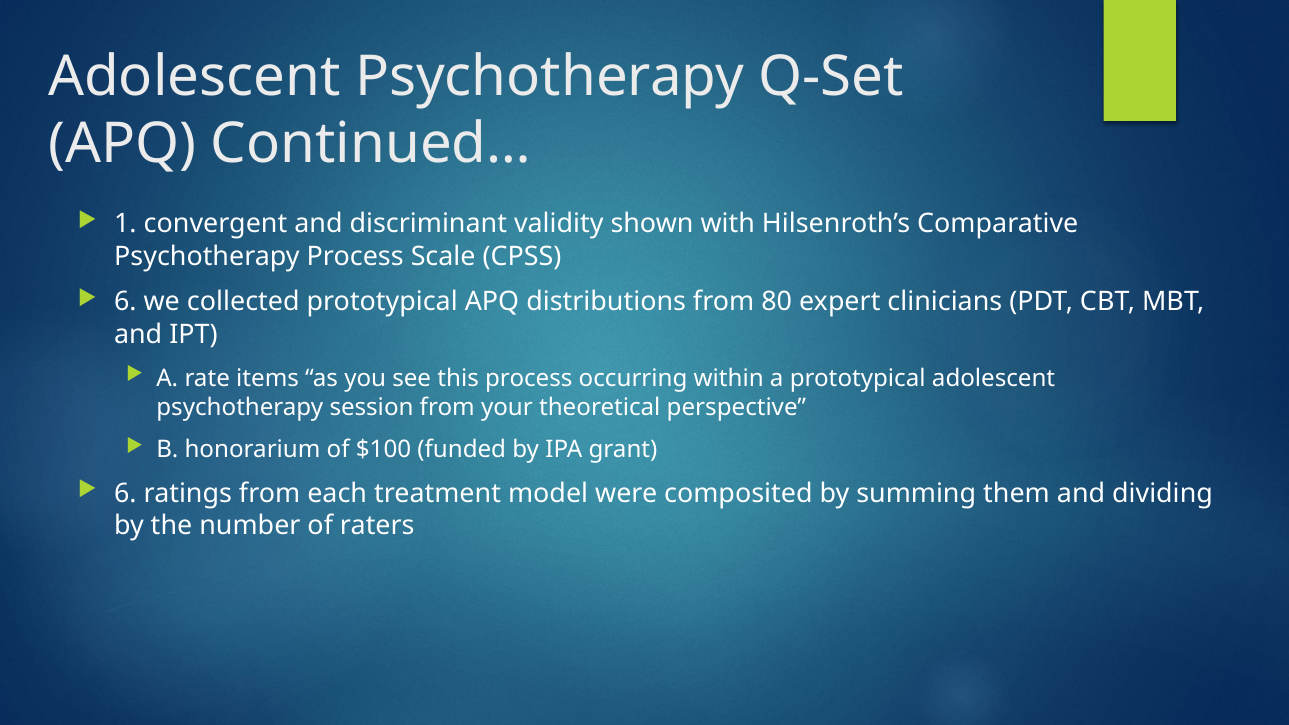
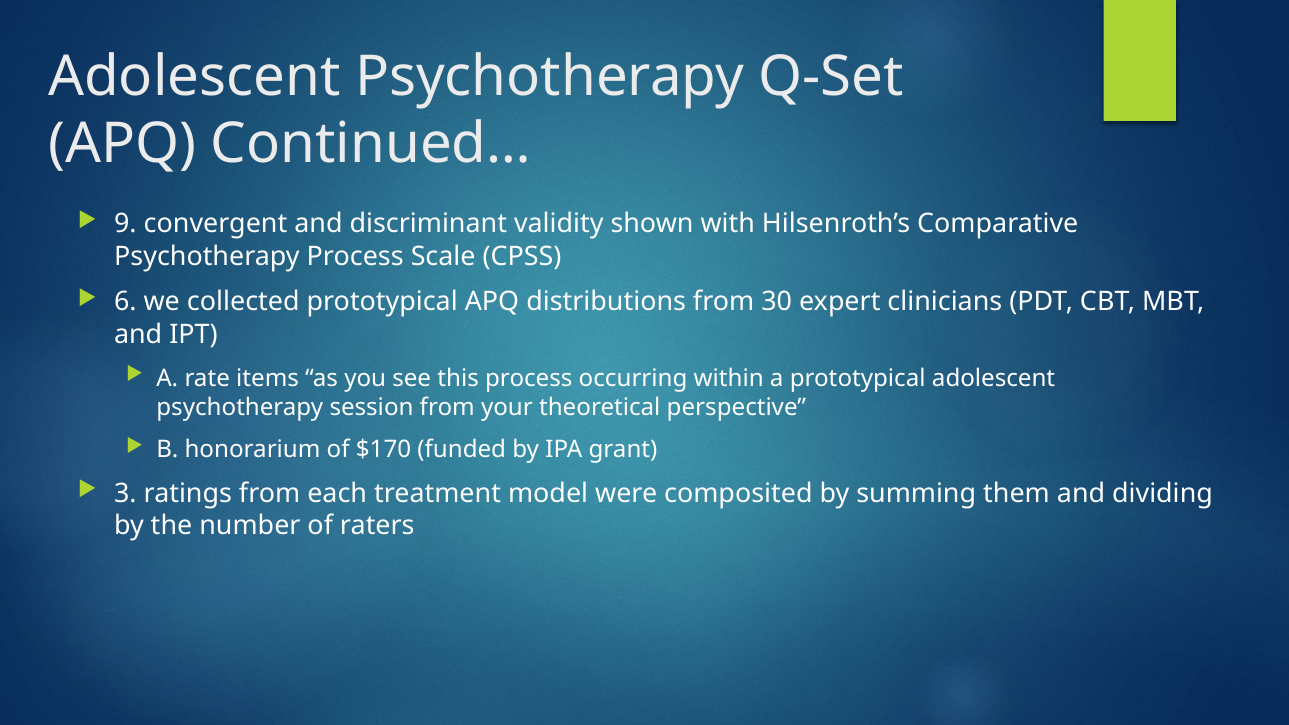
1: 1 -> 9 (125, 224)
80: 80 -> 30 (777, 302)
$100: $100 -> $170 (384, 450)
6: 6 -> 3 (125, 494)
